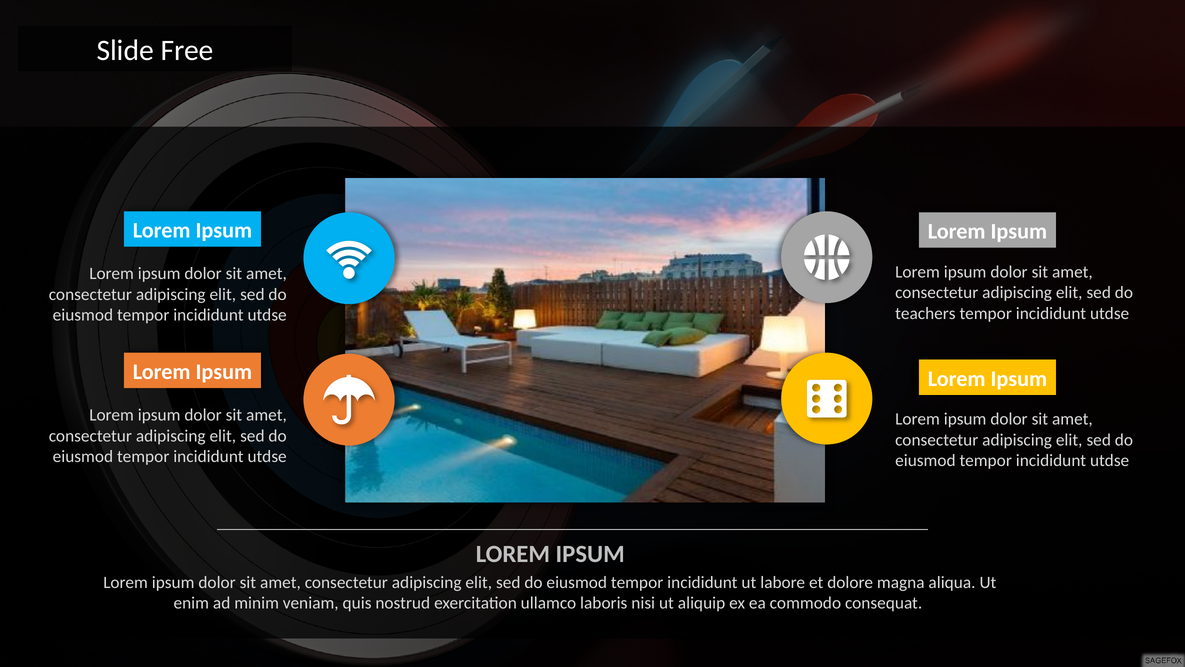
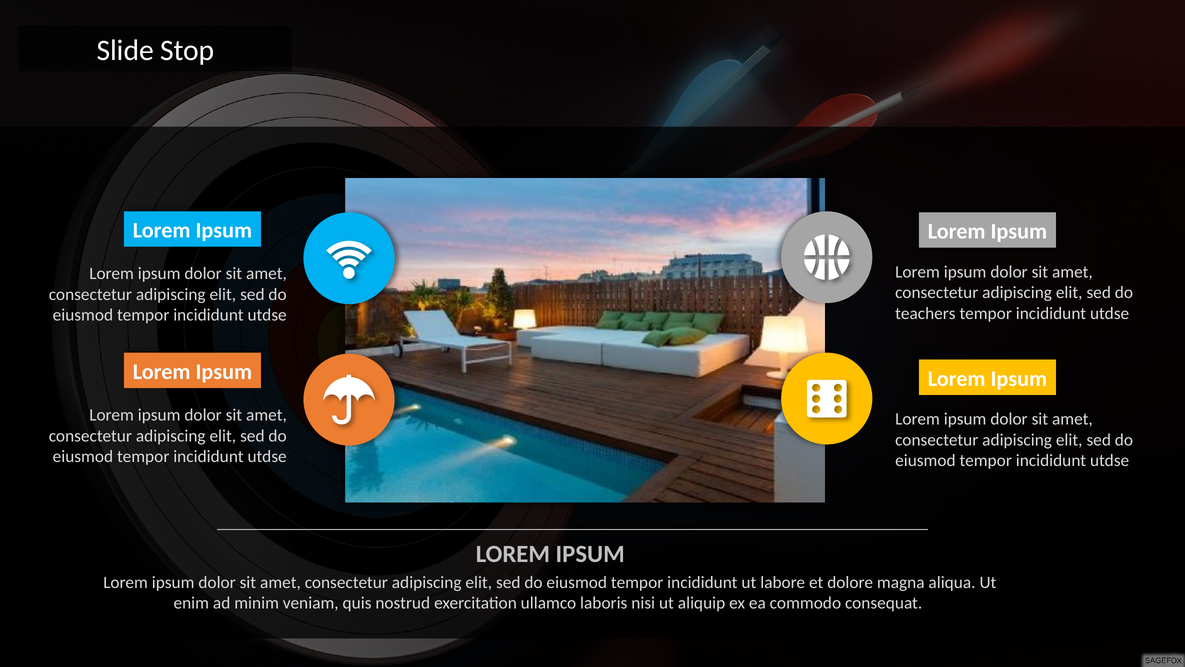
Free: Free -> Stop (187, 50)
